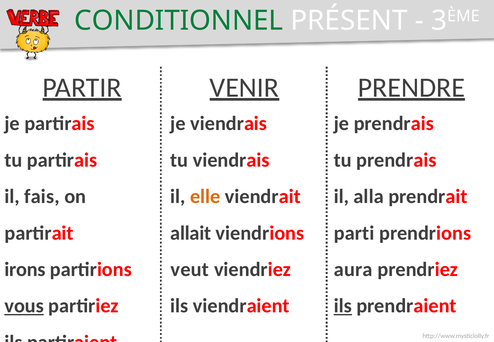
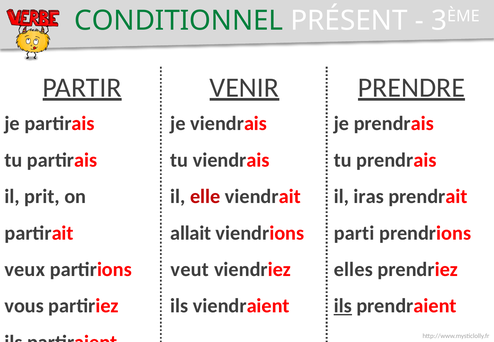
fais: fais -> prit (42, 197)
elle colour: orange -> red (205, 197)
alla: alla -> iras (369, 197)
irons: irons -> veux (25, 269)
aura: aura -> elles (353, 269)
vous underline: present -> none (24, 306)
